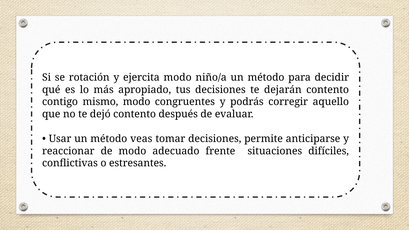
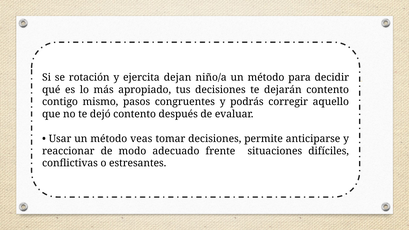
ejercita modo: modo -> dejan (178, 77)
mismo modo: modo -> pasos (137, 102)
